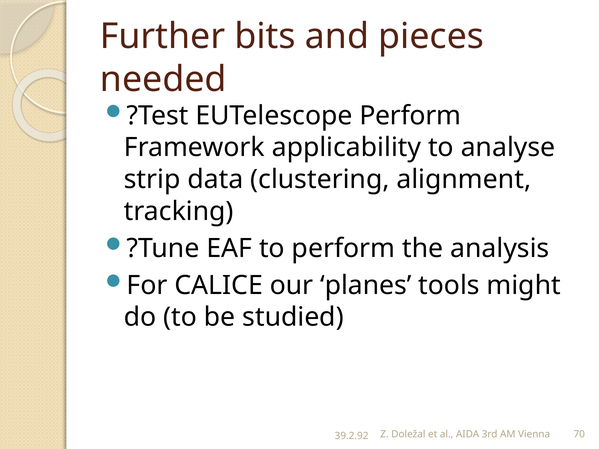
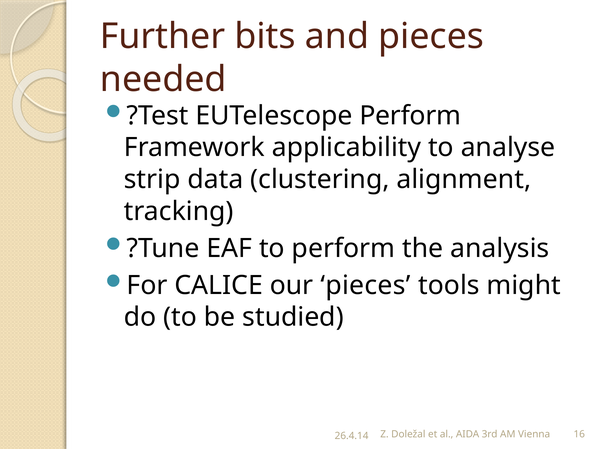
our planes: planes -> pieces (366, 285)
70: 70 -> 16 (579, 434)
39.2.92: 39.2.92 -> 26.4.14 (352, 436)
